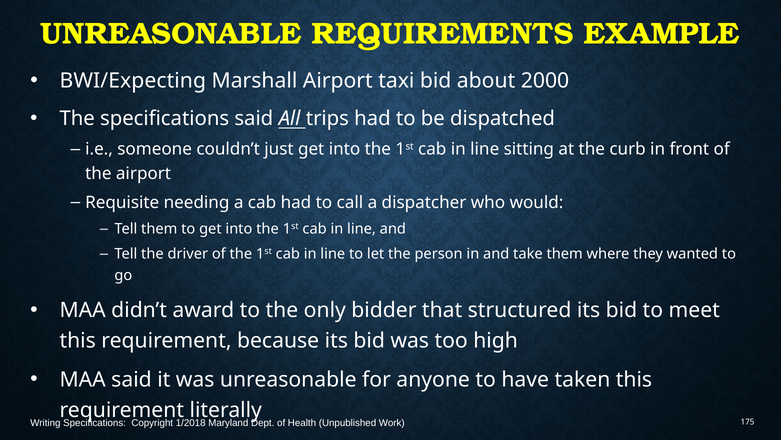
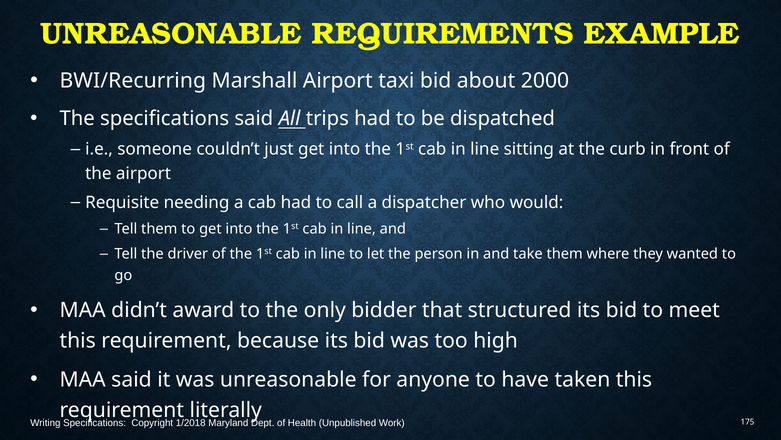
BWI/Expecting: BWI/Expecting -> BWI/Recurring (133, 81)
